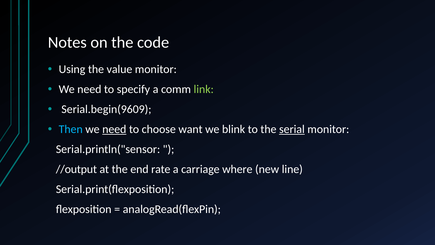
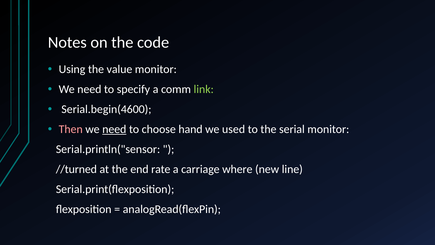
Serial.begin(9609: Serial.begin(9609 -> Serial.begin(4600 (106, 109)
Then colour: light blue -> pink (71, 129)
want: want -> hand (191, 129)
blink: blink -> used (234, 129)
serial underline: present -> none (292, 129)
//output: //output -> //turned (76, 169)
